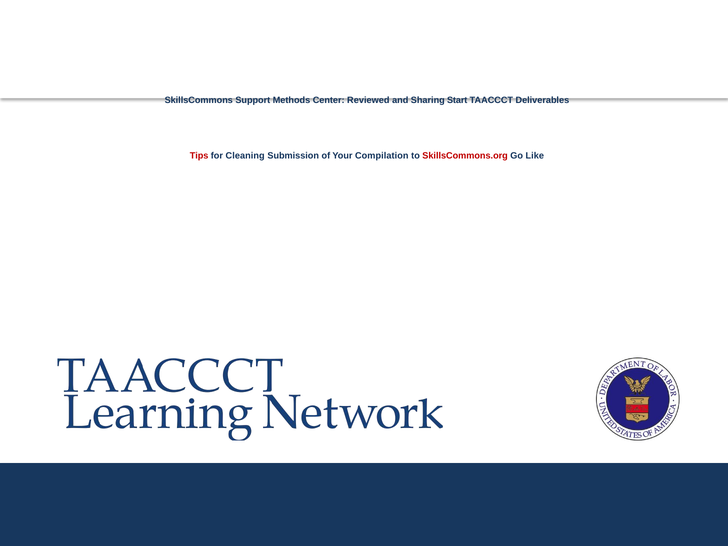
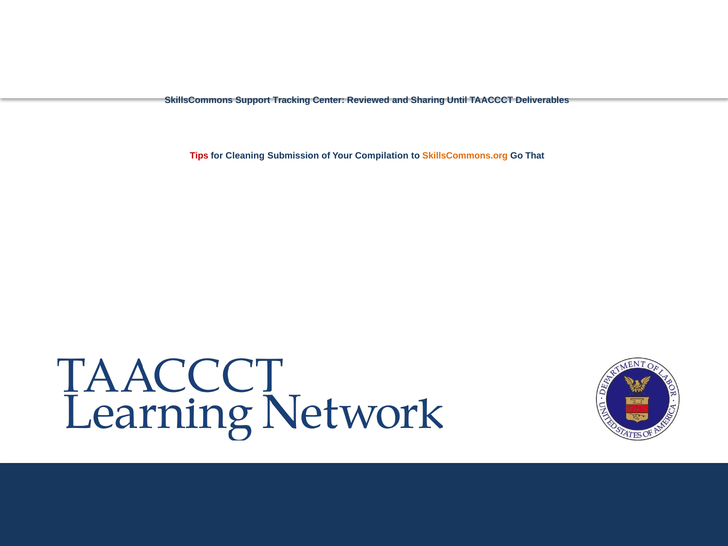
Methods: Methods -> Tracking (292, 100)
Start: Start -> Until (457, 100)
SkillsCommons.org colour: red -> orange (465, 156)
Like: Like -> That (535, 156)
